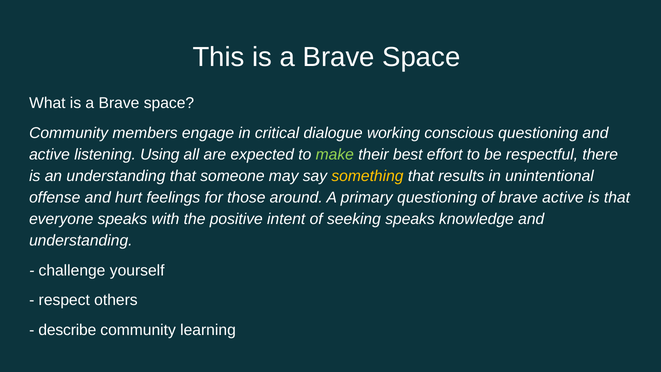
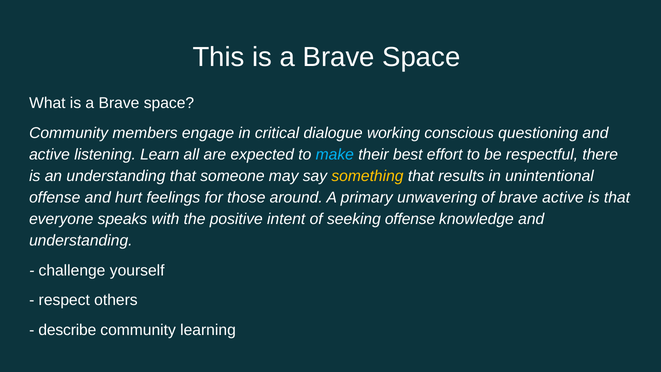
Using: Using -> Learn (160, 154)
make colour: light green -> light blue (335, 154)
primary questioning: questioning -> unwavering (437, 198)
seeking speaks: speaks -> offense (410, 219)
